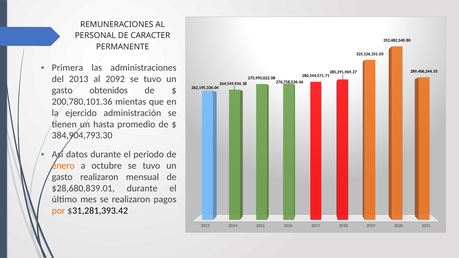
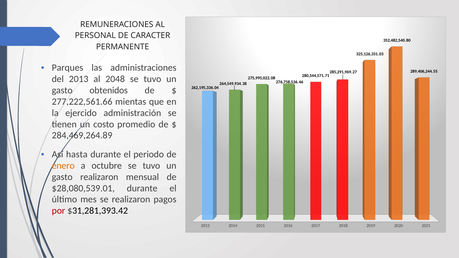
Primera: Primera -> Parques (68, 68)
2092: 2092 -> 2048 (115, 79)
200,780,101.36: 200,780,101.36 -> 277,222,561.66 (82, 102)
hasta: hasta -> costo (104, 124)
384,904,793.30: 384,904,793.30 -> 284,469,264.89 (82, 136)
datos: datos -> hasta (77, 155)
$28,680,839.01: $28,680,839.01 -> $28,080,539.01 (83, 188)
por colour: orange -> red (59, 211)
